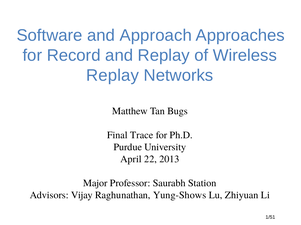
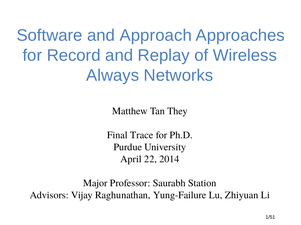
Replay: Replay -> Always (113, 76)
Bugs: Bugs -> They (177, 111)
2013: 2013 -> 2014 (169, 160)
Yung-Shows: Yung-Shows -> Yung-Failure (180, 196)
